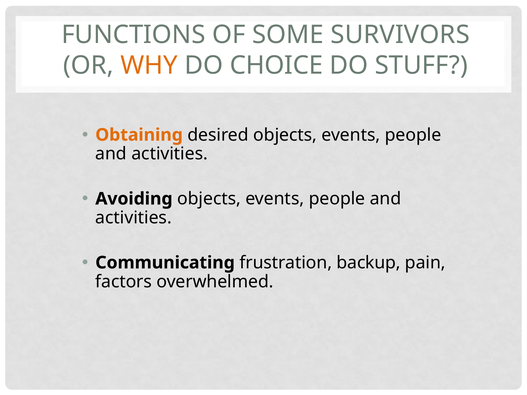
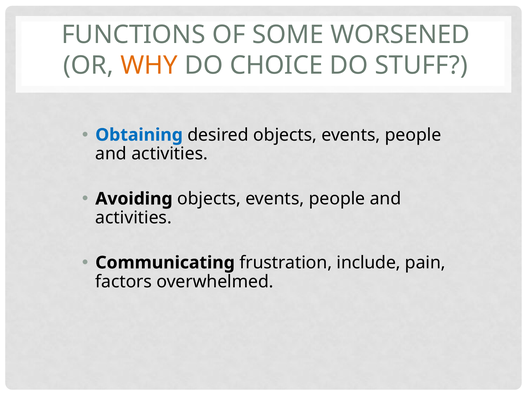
SURVIVORS: SURVIVORS -> WORSENED (400, 35)
Obtaining colour: orange -> blue (139, 135)
backup: backup -> include (369, 263)
